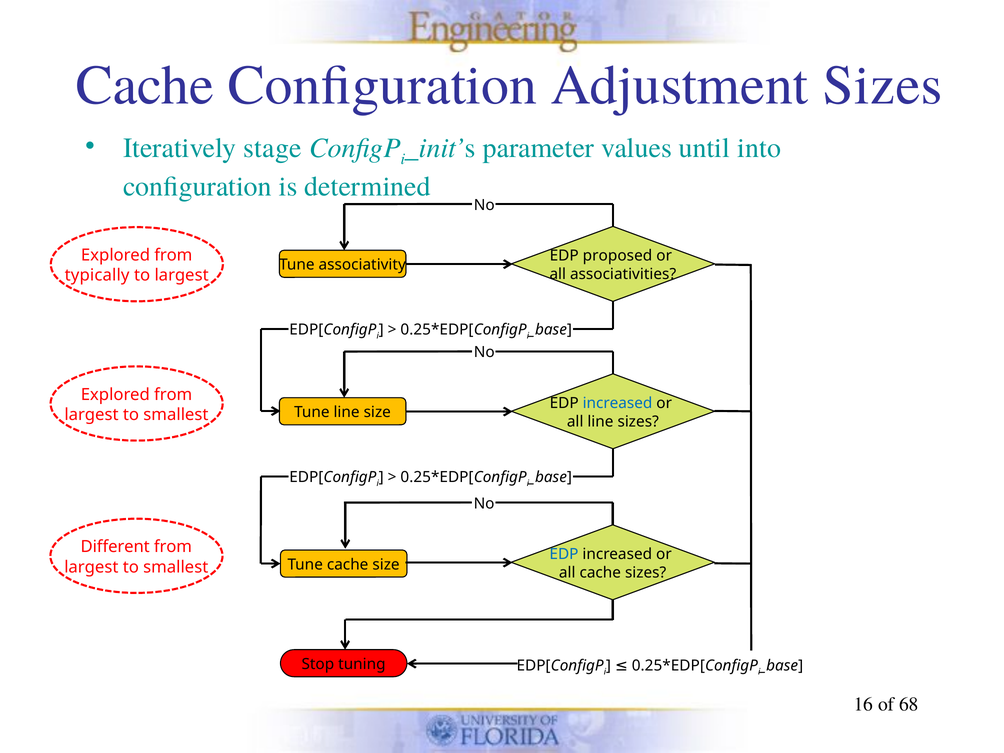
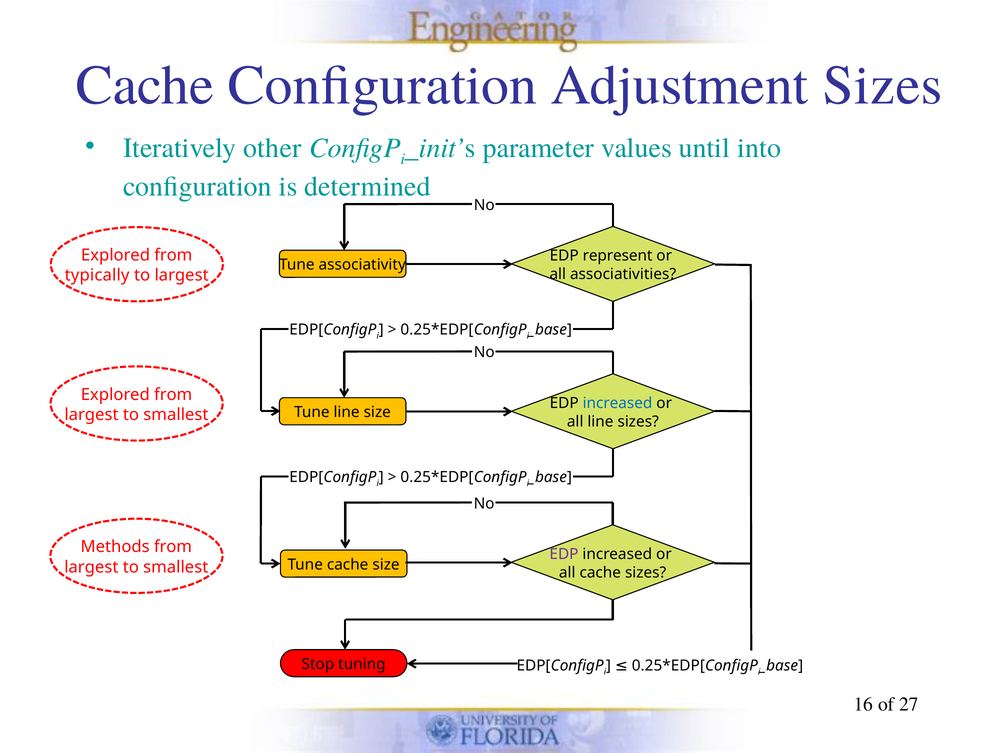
stage: stage -> other (272, 148)
proposed: proposed -> represent (618, 256)
Different: Different -> Methods (115, 547)
EDP colour: blue -> purple (564, 554)
68: 68 -> 27 (909, 704)
